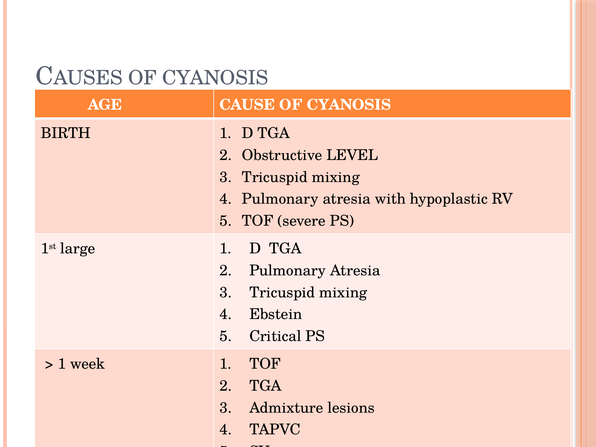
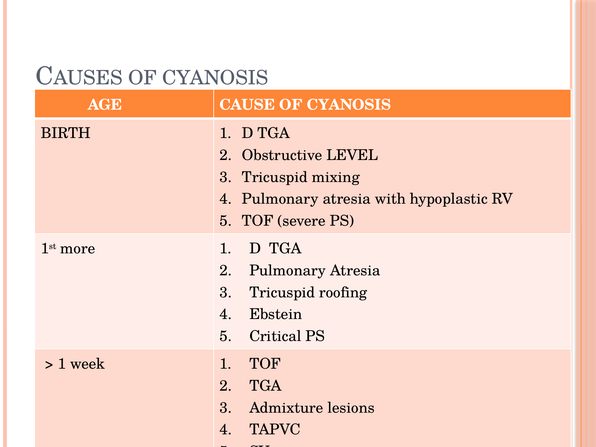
large: large -> more (78, 249)
mixing: mixing -> roofing (343, 292)
